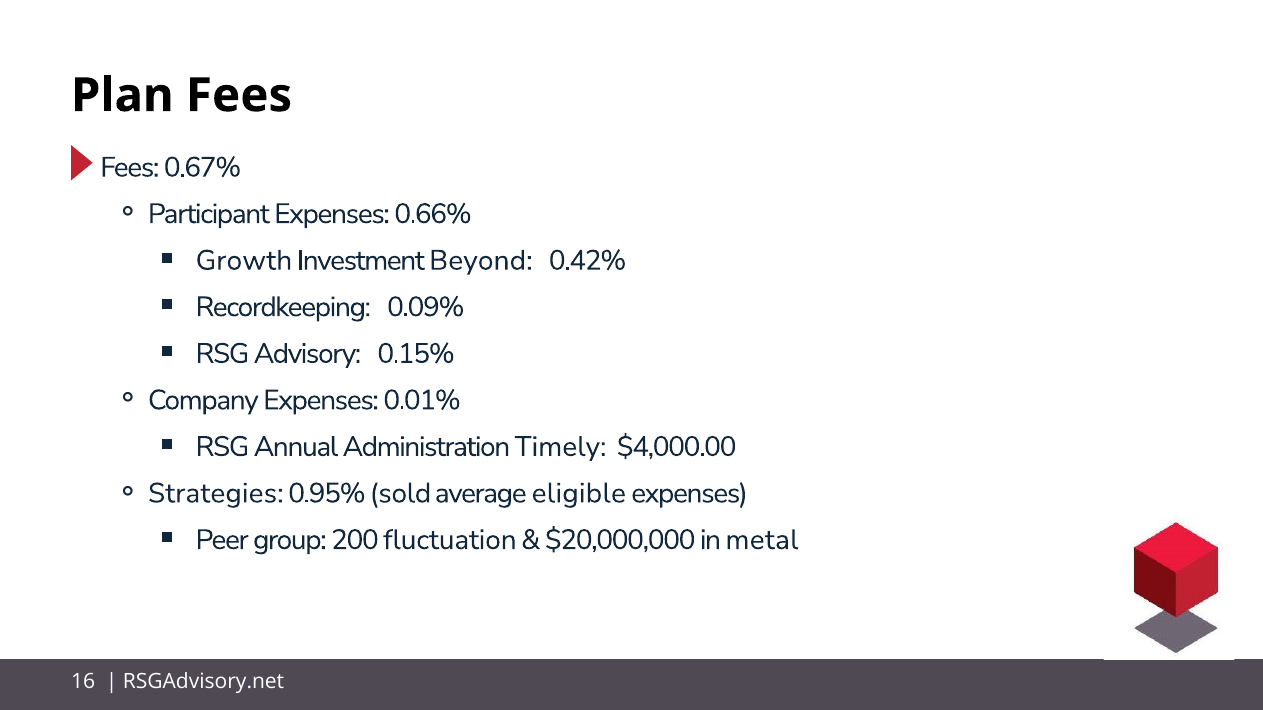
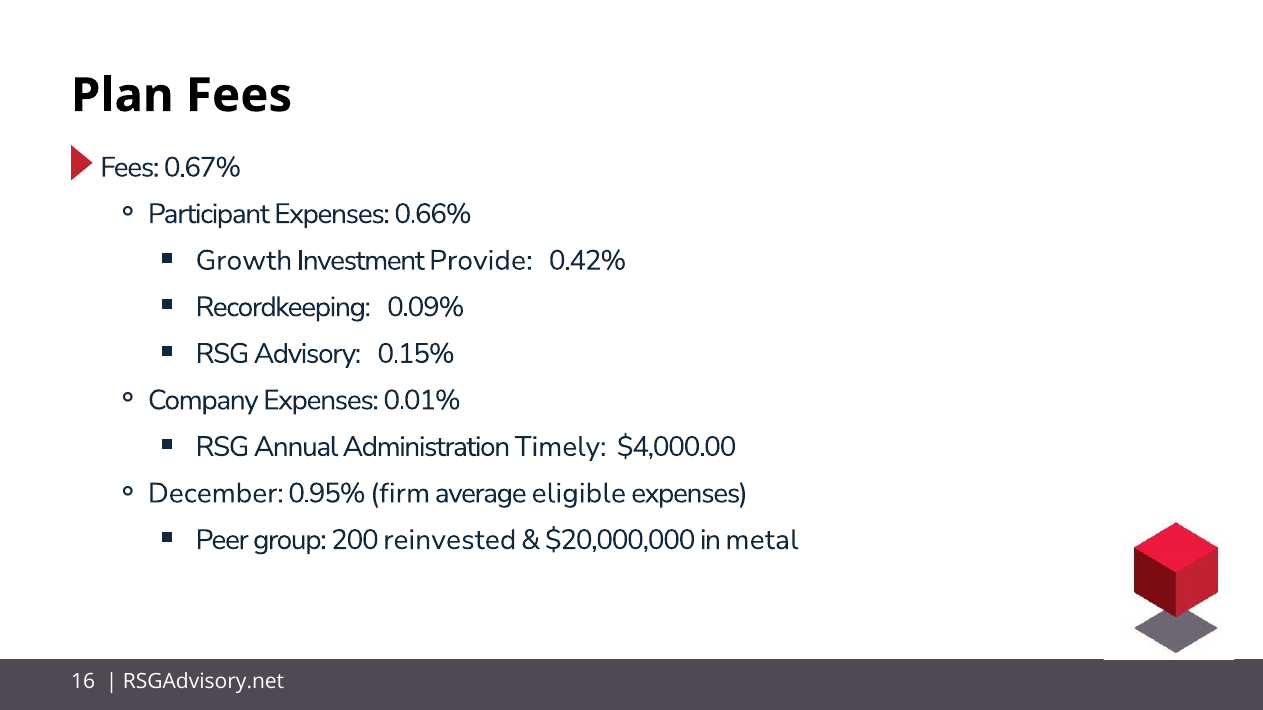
Beyond: Beyond -> Provide (481, 261)
Strategies: Strategies -> December (216, 494)
sold: sold -> firm (400, 494)
fluctuation: fluctuation -> reinvested (450, 540)
